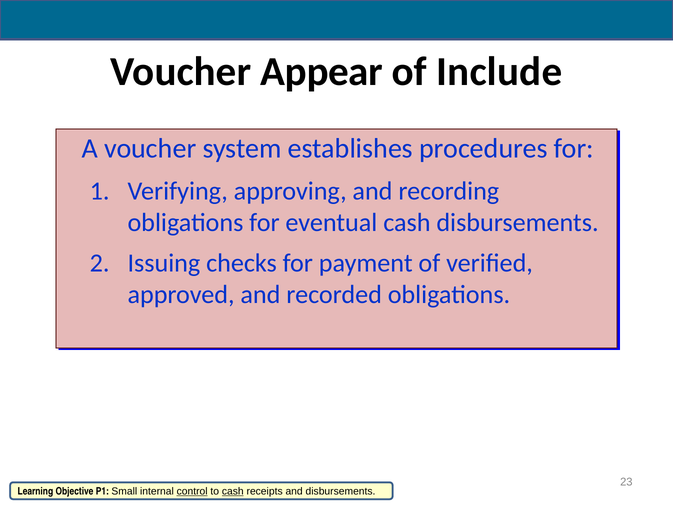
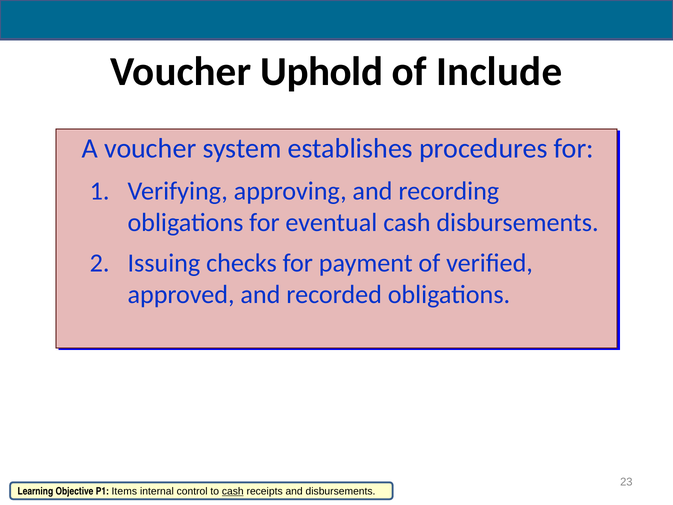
Appear: Appear -> Uphold (322, 72)
Small: Small -> Items (124, 491)
control underline: present -> none (192, 491)
